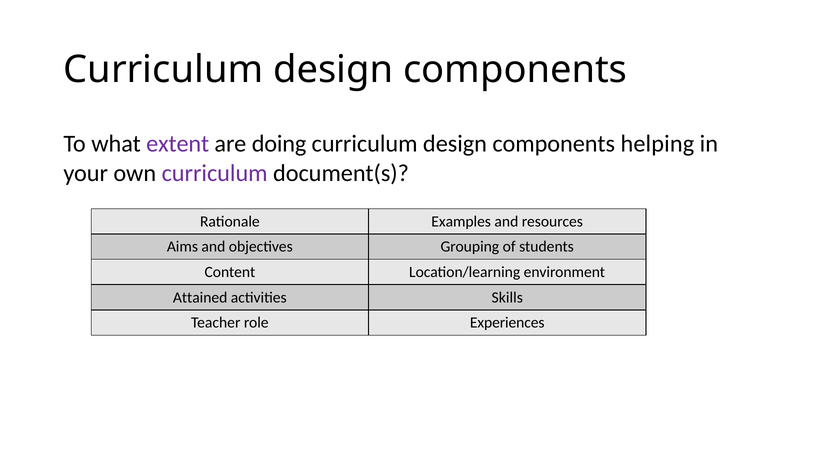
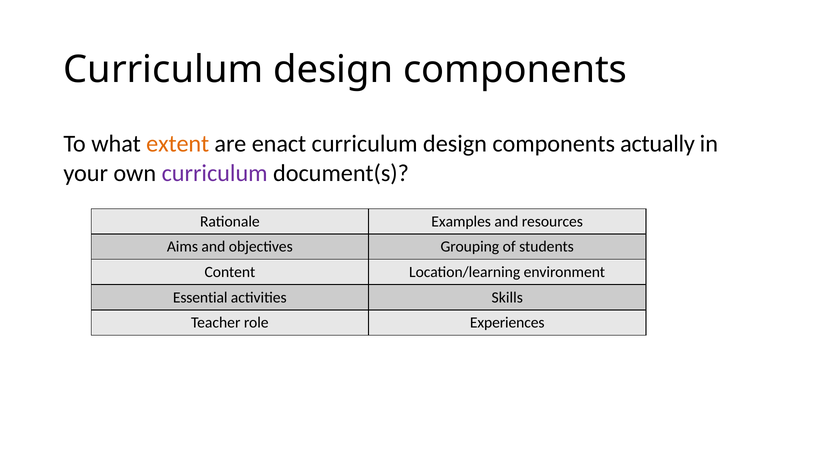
extent colour: purple -> orange (178, 144)
doing: doing -> enact (279, 144)
helping: helping -> actually (658, 144)
Attained: Attained -> Essential (200, 297)
